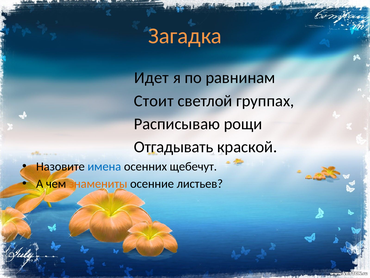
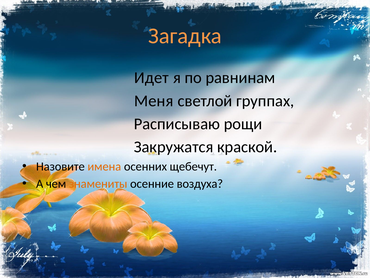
Стоит: Стоит -> Меня (154, 101)
Отгадывать: Отгадывать -> Закружатся (174, 147)
имена colour: blue -> orange (104, 166)
листьев: листьев -> воздуха (200, 183)
